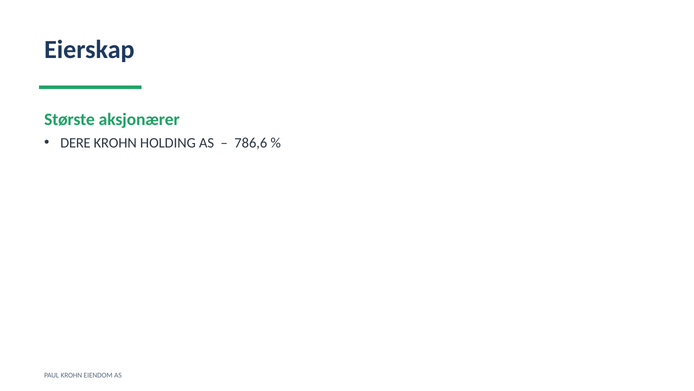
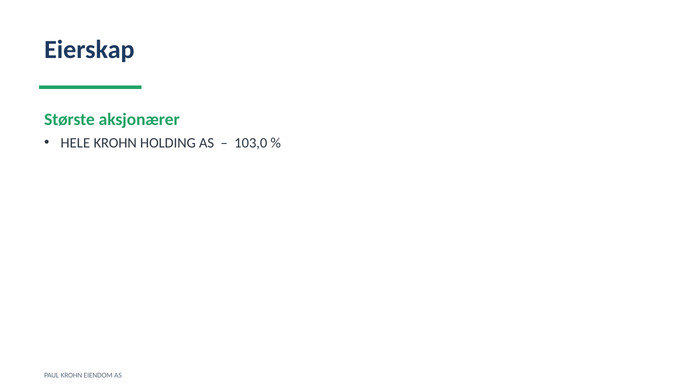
DERE: DERE -> HELE (75, 143)
786,6: 786,6 -> 103,0 (251, 143)
